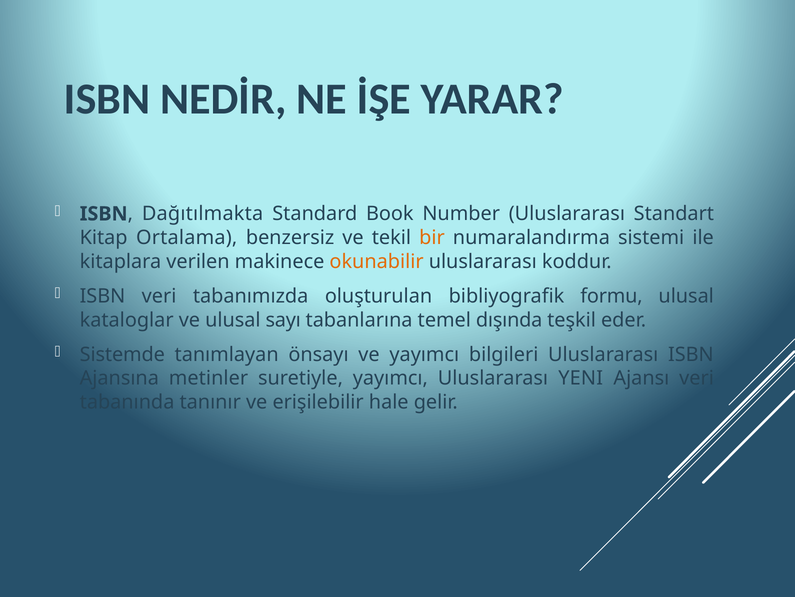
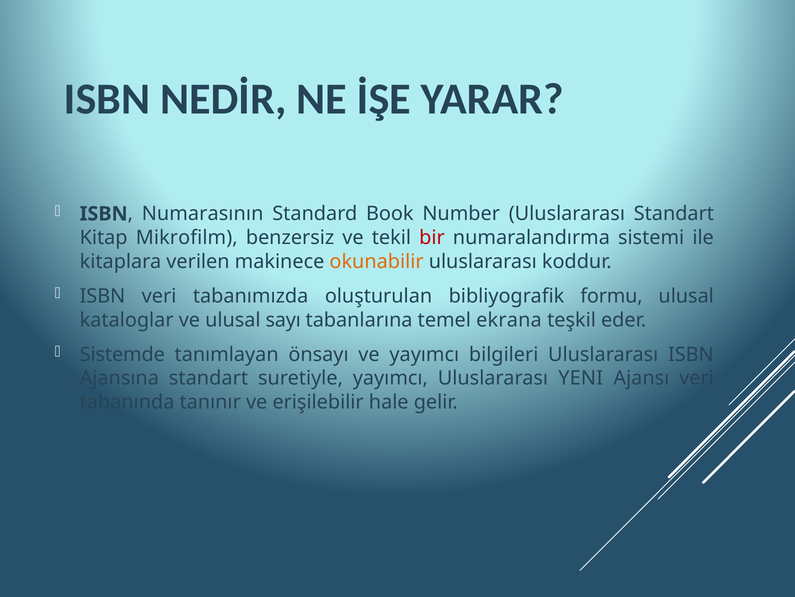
Dağıtılmakta: Dağıtılmakta -> Numarasının (203, 214)
Ortalama: Ortalama -> Mikrofilm (187, 237)
bir colour: orange -> red (432, 237)
dışında: dışında -> ekrana (509, 320)
Ajansına metinler: metinler -> standart (208, 378)
